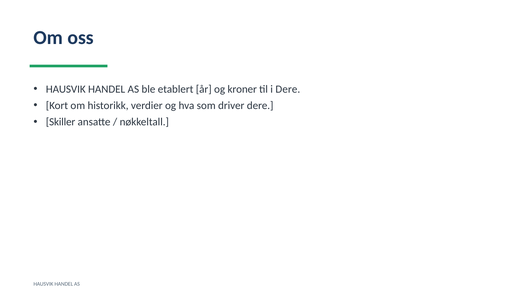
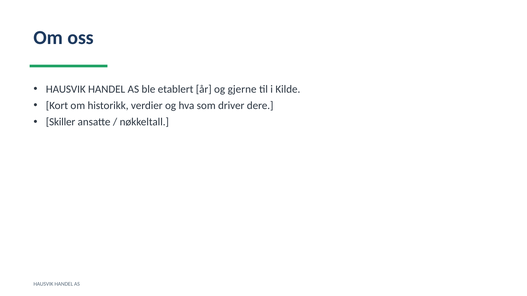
kroner: kroner -> gjerne (242, 89)
i Dere: Dere -> Kilde (288, 89)
